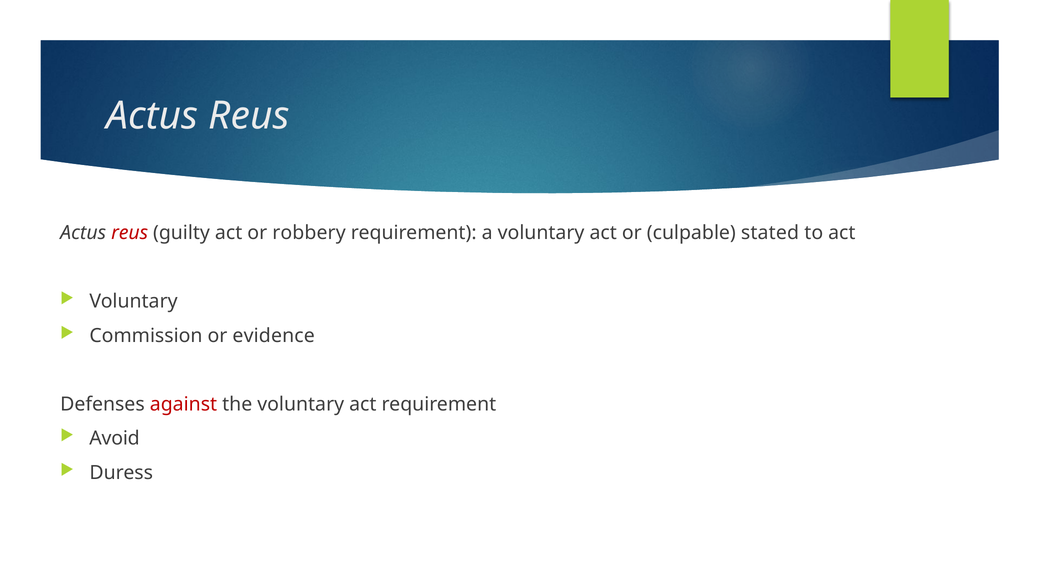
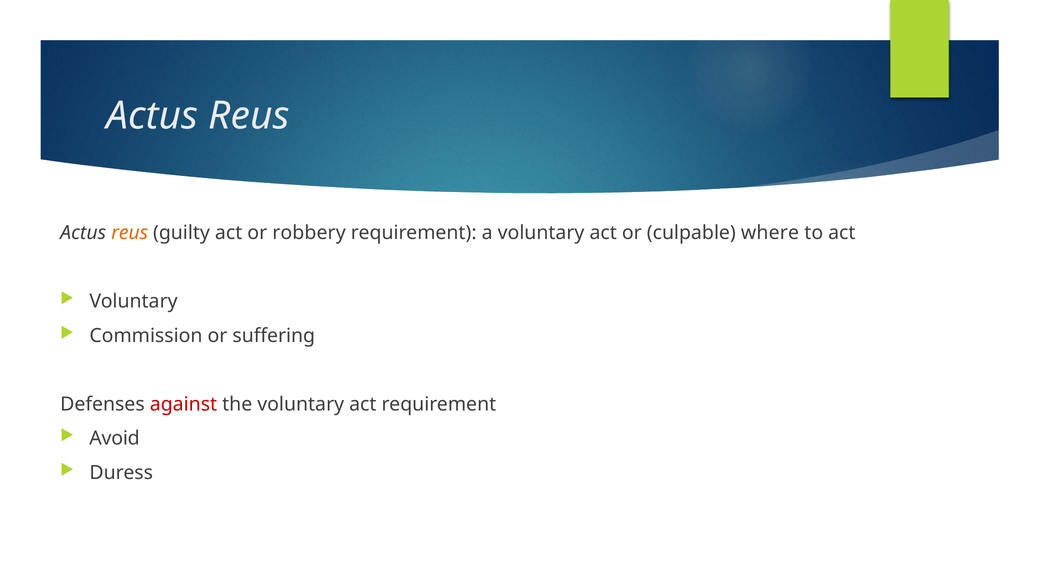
reus colour: red -> orange (130, 233)
stated: stated -> where (770, 233)
evidence: evidence -> suffering (274, 336)
